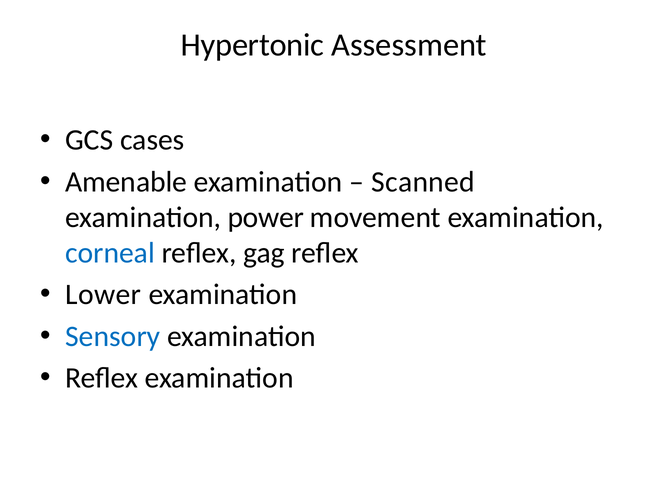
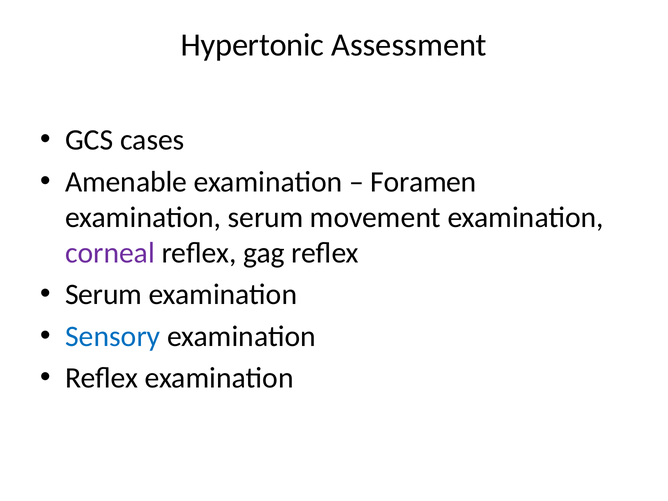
Scanned: Scanned -> Foramen (423, 182)
examination power: power -> serum (266, 217)
corneal colour: blue -> purple (110, 253)
Lower: Lower -> Serum (104, 295)
